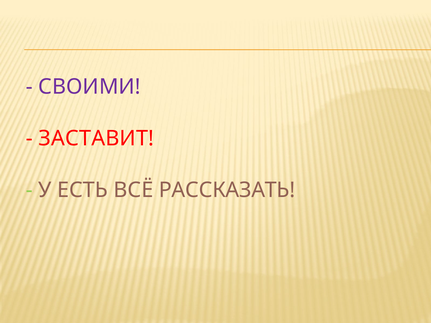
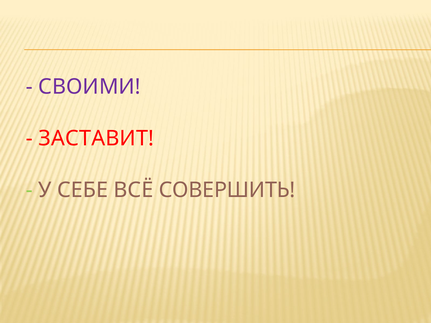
ЕСТЬ: ЕСТЬ -> СЕБЕ (83, 190)
РАССКАЗАТЬ: РАССКАЗАТЬ -> СОВЕРШИТЬ (227, 190)
